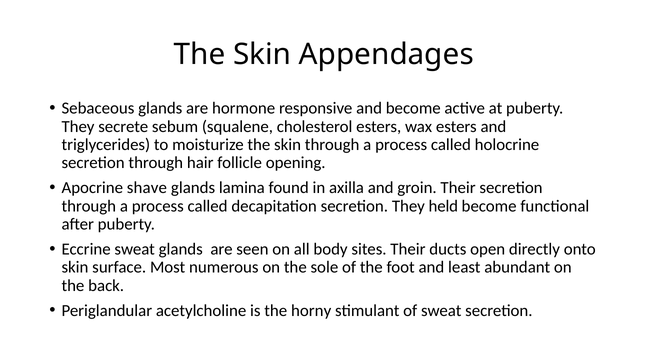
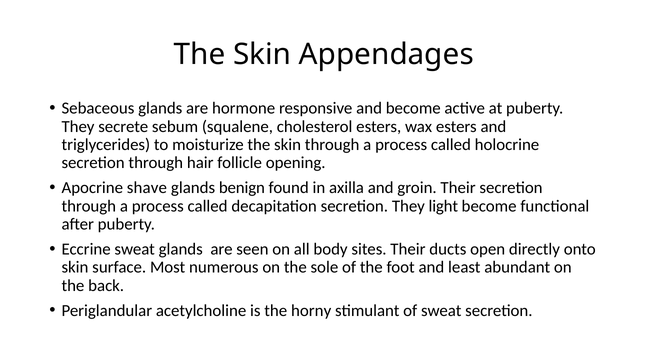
lamina: lamina -> benign (242, 188)
held: held -> light (443, 206)
